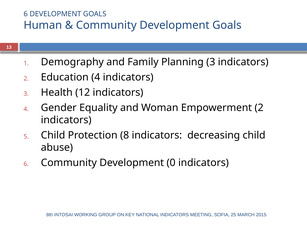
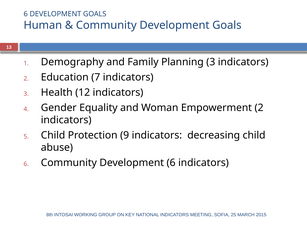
Education 4: 4 -> 7 (96, 77)
8: 8 -> 9 (125, 135)
Development 0: 0 -> 6 (171, 163)
